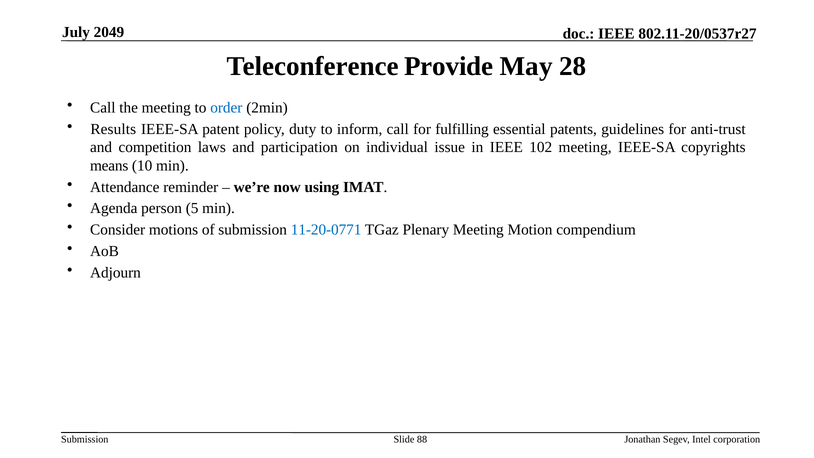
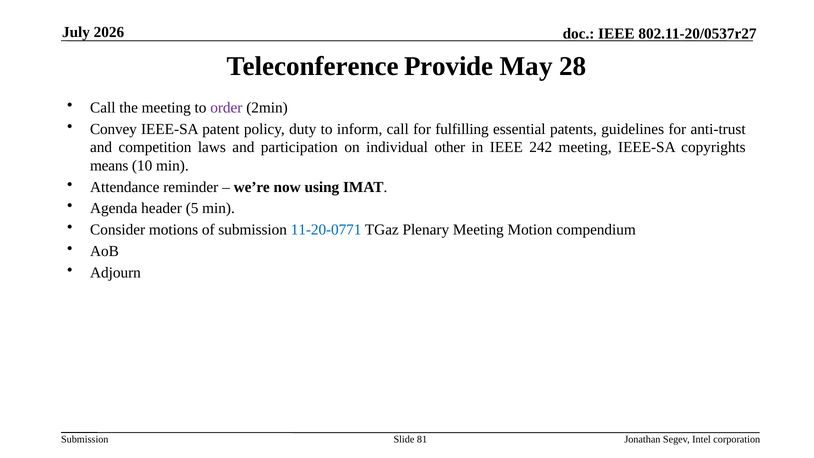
2049: 2049 -> 2026 (109, 32)
order colour: blue -> purple (226, 108)
Results: Results -> Convey (113, 129)
issue: issue -> other (450, 147)
102: 102 -> 242 (541, 147)
person: person -> header (162, 208)
88: 88 -> 81 (422, 439)
